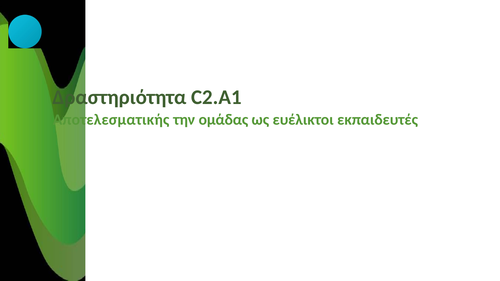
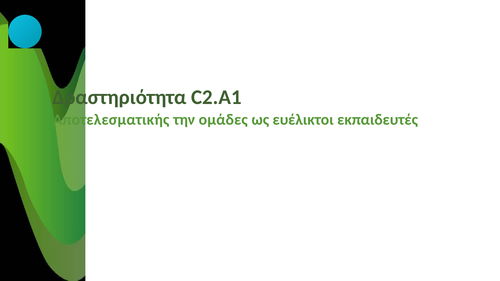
ομάδας: ομάδας -> ομάδες (223, 120)
